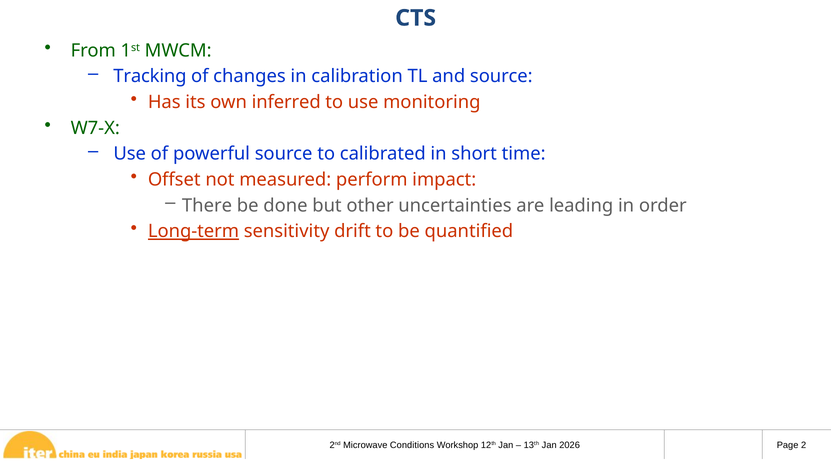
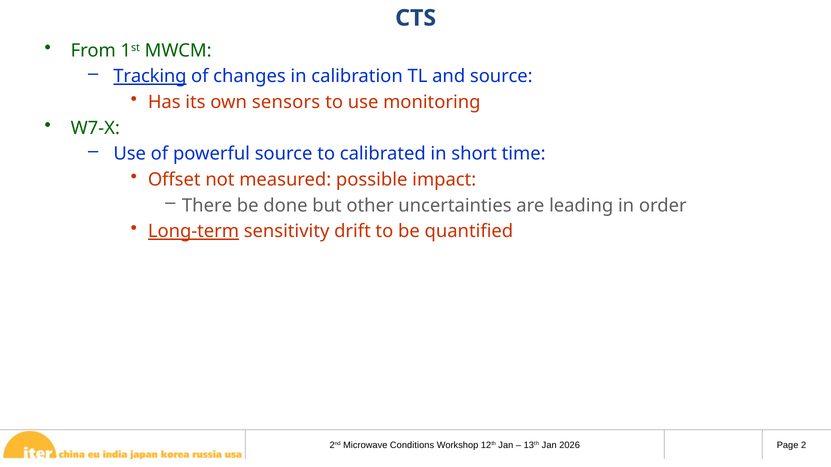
Tracking underline: none -> present (150, 76)
inferred: inferred -> sensors (286, 102)
perform: perform -> possible (372, 180)
